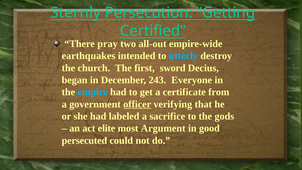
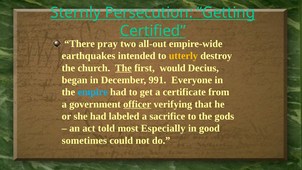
utterly colour: light blue -> yellow (183, 56)
The underline: none -> present (123, 68)
sword: sword -> would (173, 68)
243: 243 -> 991 (157, 80)
elite: elite -> told (106, 128)
Argument: Argument -> Especially (163, 128)
persecuted: persecuted -> sometimes (84, 140)
